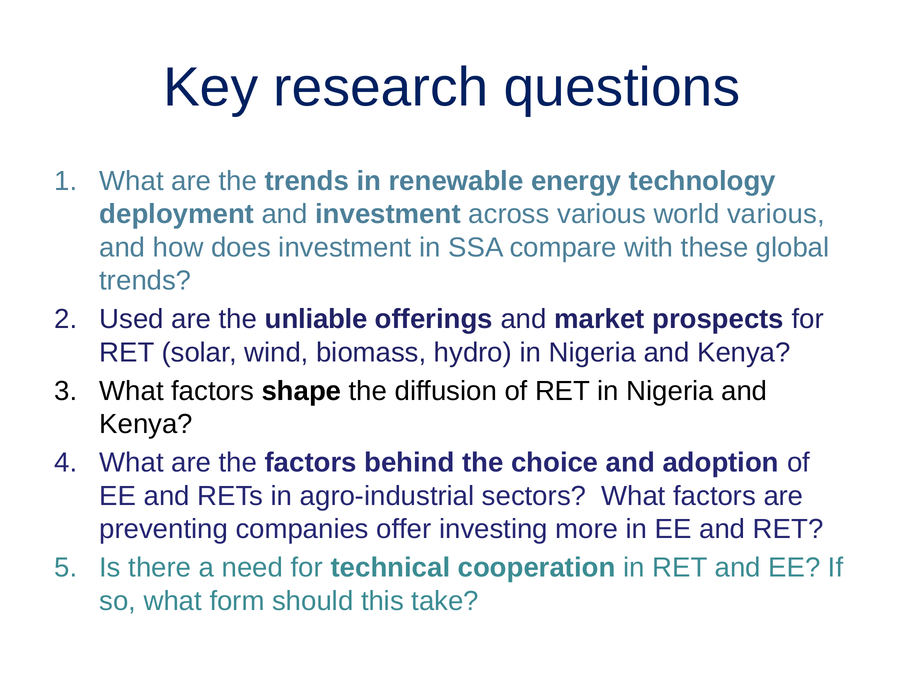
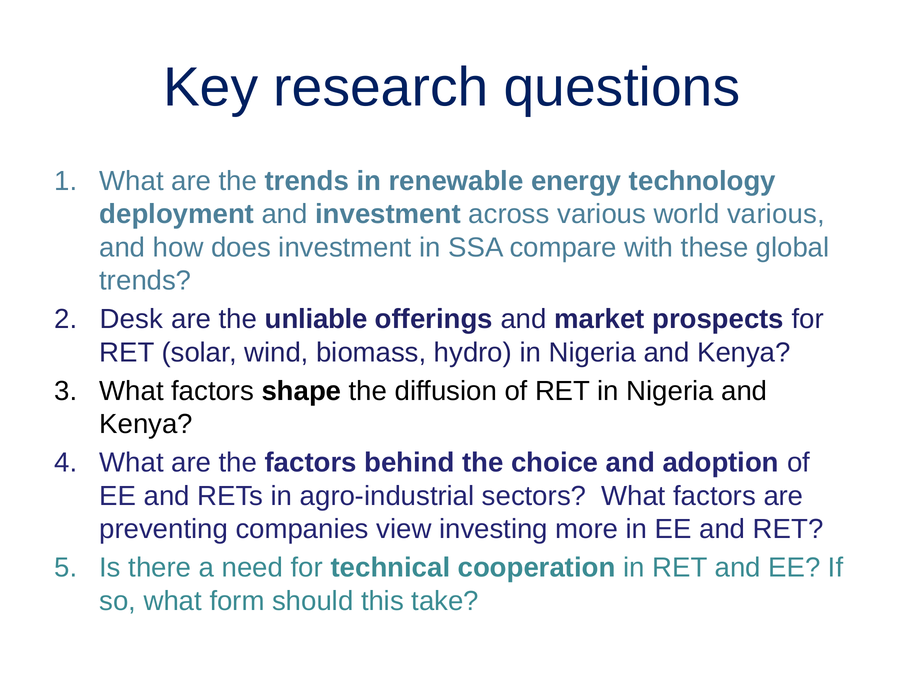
Used: Used -> Desk (131, 319)
offer: offer -> view (404, 529)
